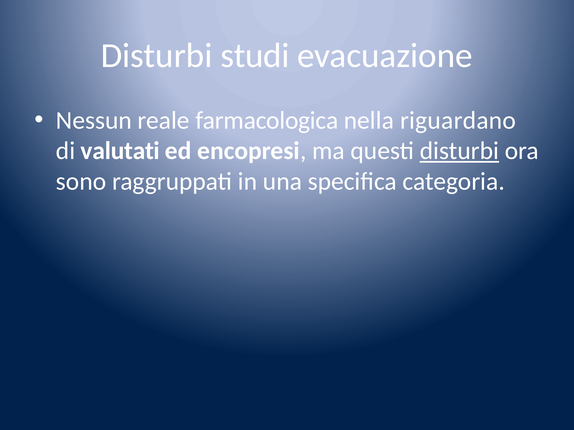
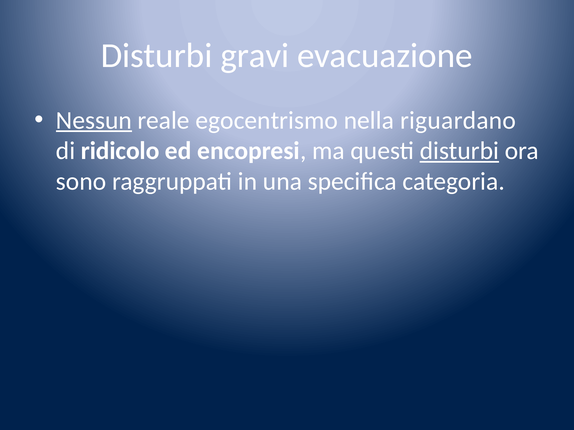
studi: studi -> gravi (255, 56)
Nessun underline: none -> present (94, 120)
farmacologica: farmacologica -> egocentrismo (267, 120)
valutati: valutati -> ridicolo (120, 151)
